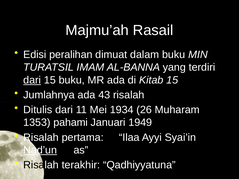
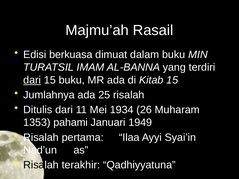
peralihan: peralihan -> berkuasa (71, 55)
43: 43 -> 25 (104, 95)
Nad’un underline: present -> none (40, 150)
